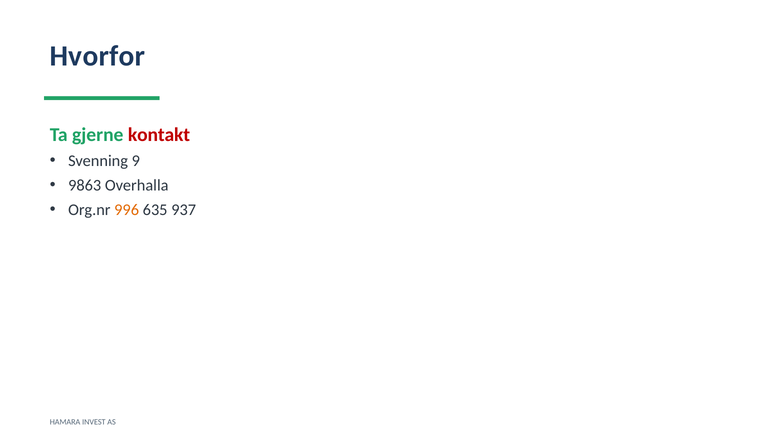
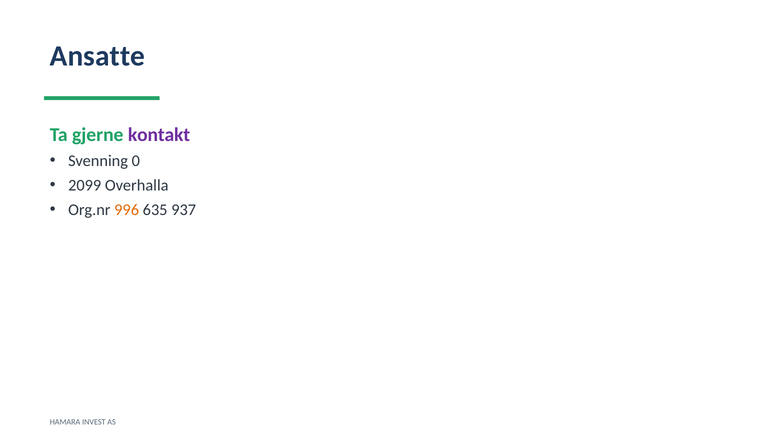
Hvorfor: Hvorfor -> Ansatte (97, 56)
kontakt colour: red -> purple (159, 135)
9: 9 -> 0 (136, 161)
9863: 9863 -> 2099 (85, 185)
